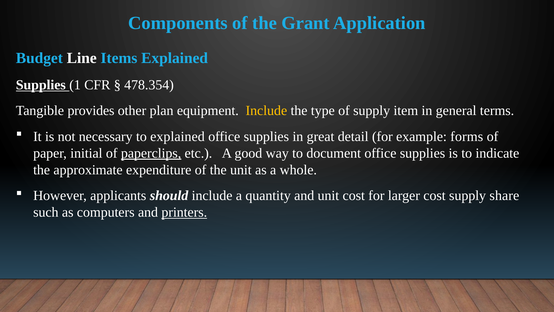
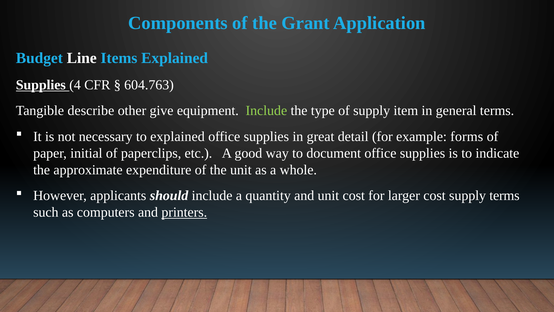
1: 1 -> 4 (75, 85)
478.354: 478.354 -> 604.763 (149, 85)
provides: provides -> describe (91, 111)
plan: plan -> give (162, 111)
Include colour: yellow -> light green (266, 111)
paperclips underline: present -> none (151, 153)
supply share: share -> terms (505, 195)
